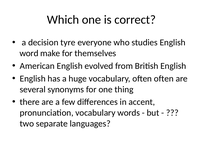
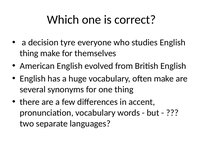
word: word -> thing (29, 53)
often often: often -> make (164, 79)
